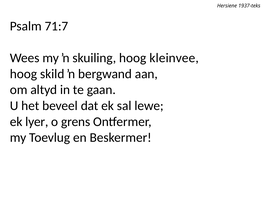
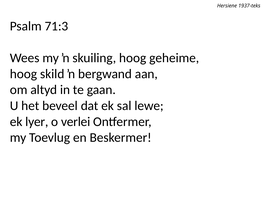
71:7: 71:7 -> 71:3 (56, 26)
kleinvee: kleinvee -> geheime (174, 58)
grens: grens -> verlei (76, 121)
